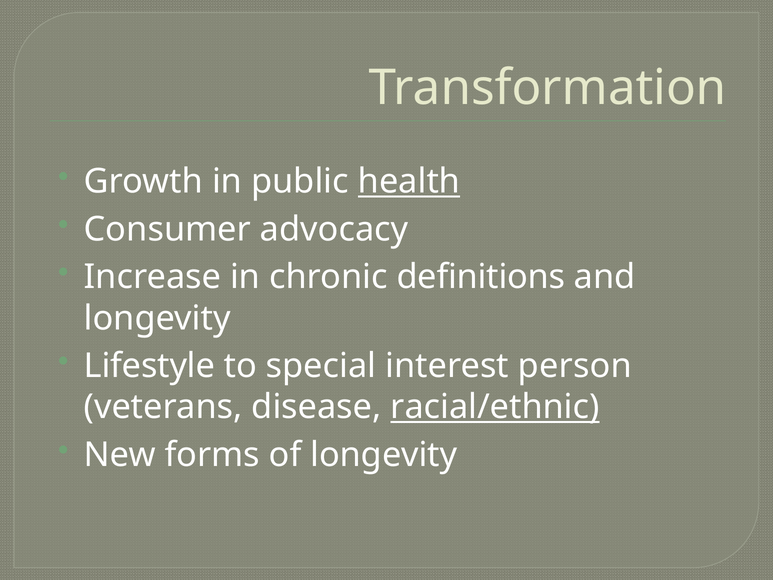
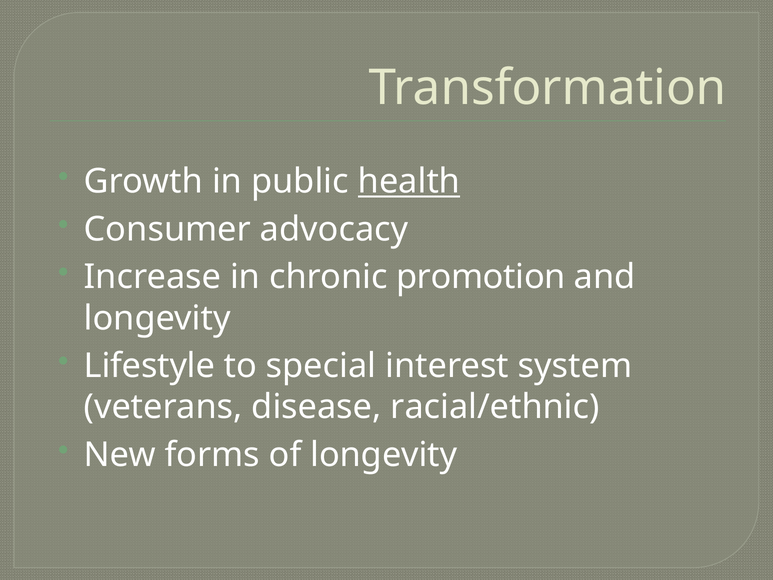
definitions: definitions -> promotion (481, 277)
person: person -> system (575, 366)
racial/ethnic underline: present -> none (495, 407)
